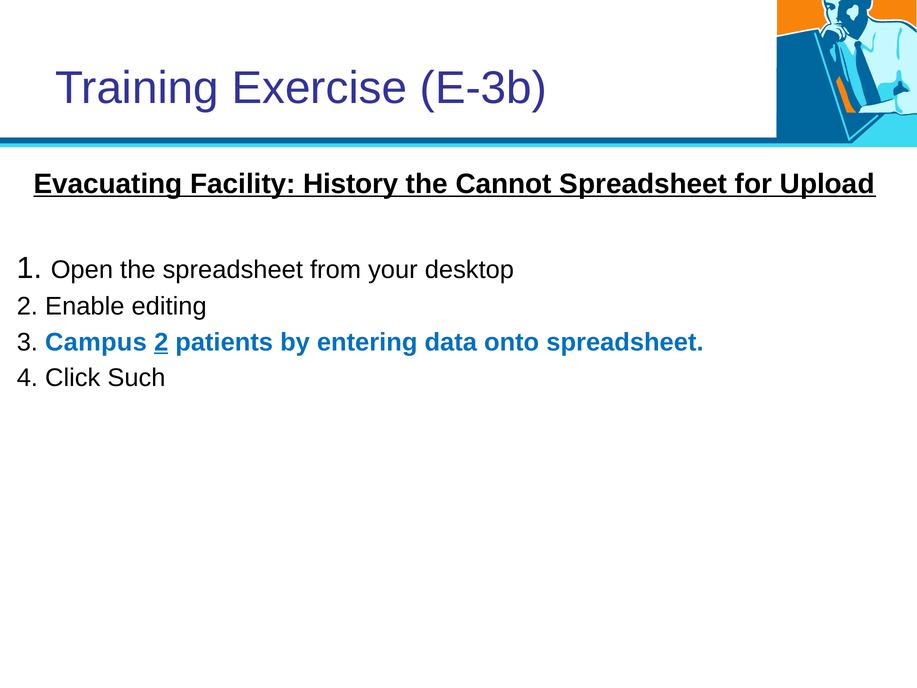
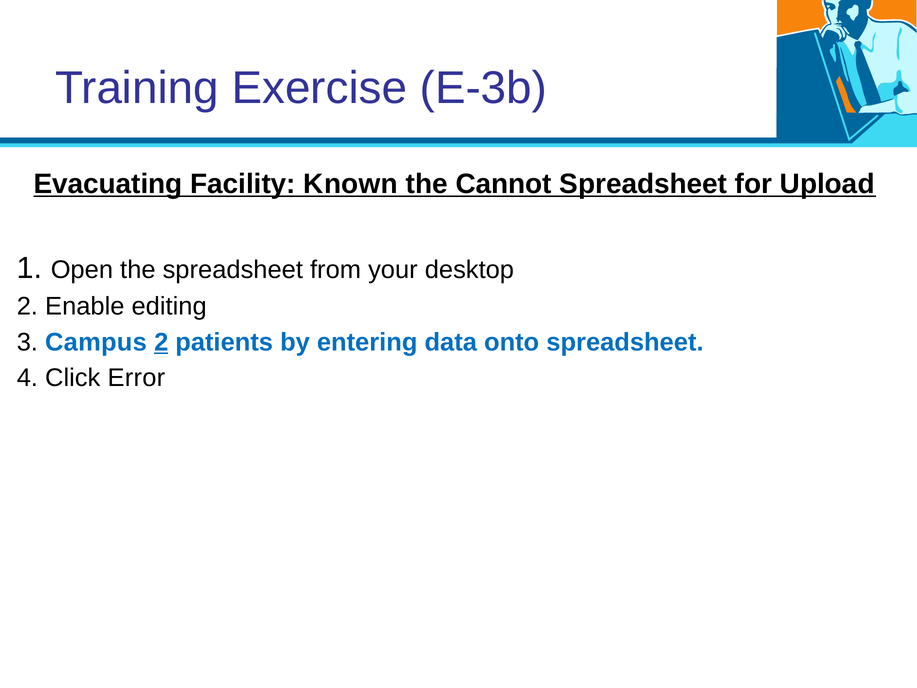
History: History -> Known (351, 184)
Such: Such -> Error (136, 378)
